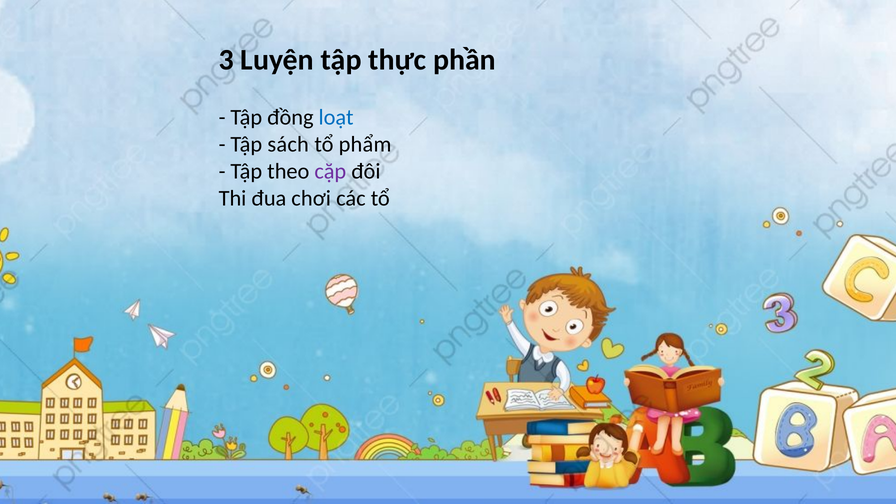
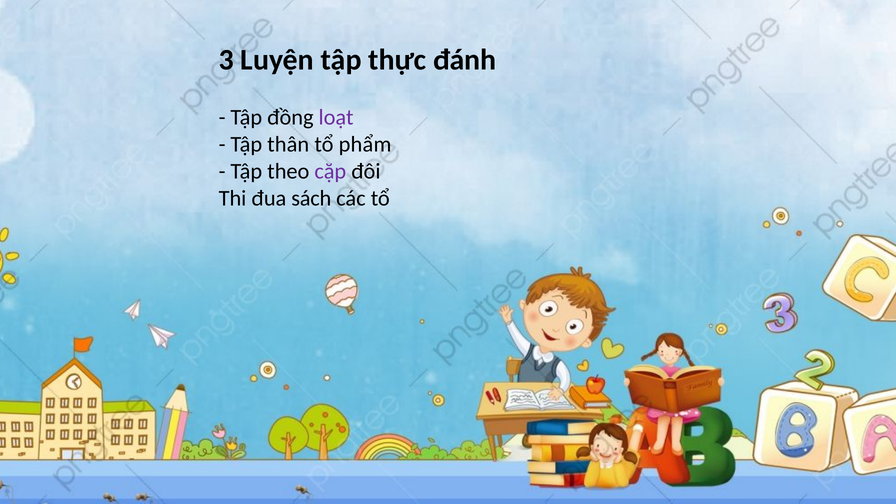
phần: phần -> đánh (465, 60)
loạt colour: blue -> purple (336, 118)
sách: sách -> thân (288, 144)
chơi: chơi -> sách (311, 198)
